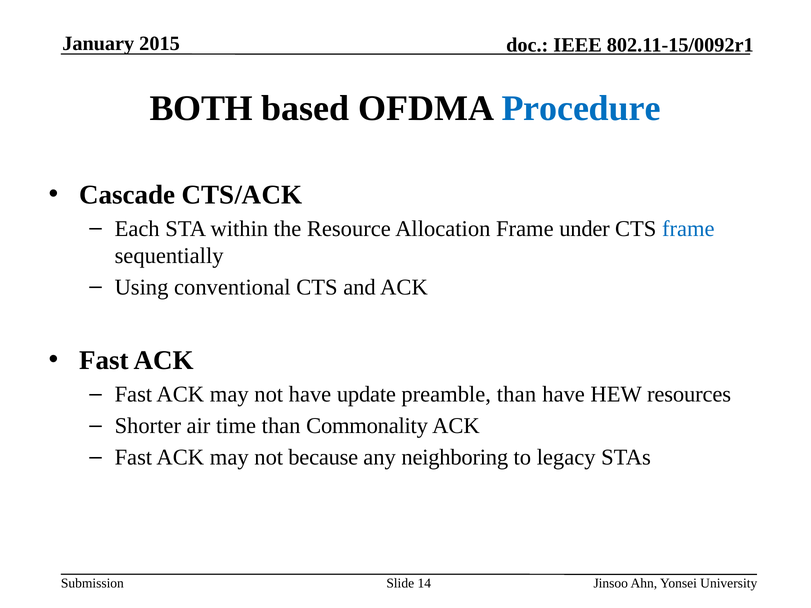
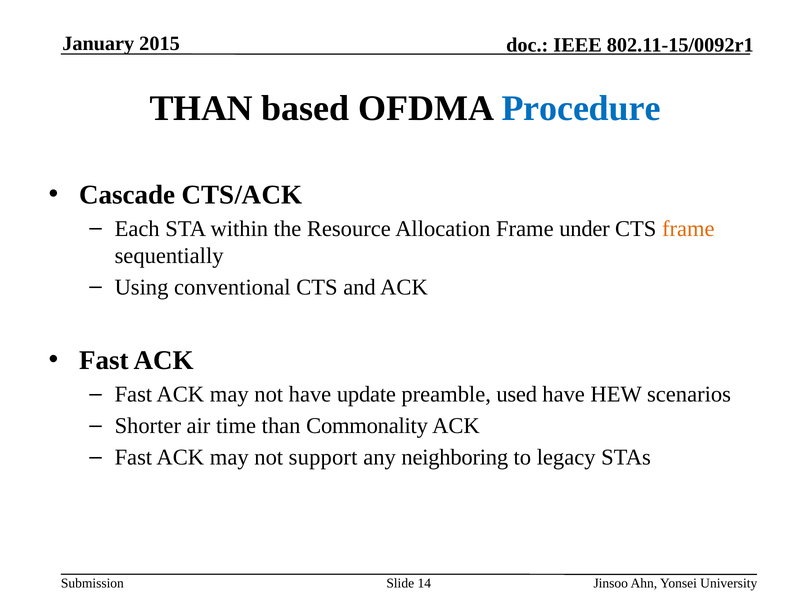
BOTH: BOTH -> THAN (201, 108)
frame colour: blue -> orange (688, 229)
preamble than: than -> used (517, 395)
resources: resources -> scenarios (689, 395)
because: because -> support (323, 458)
